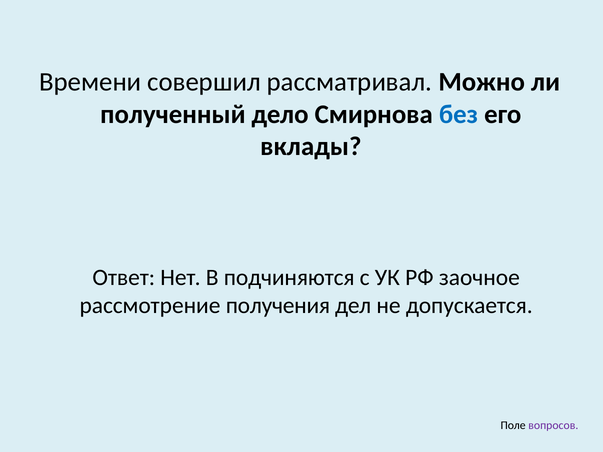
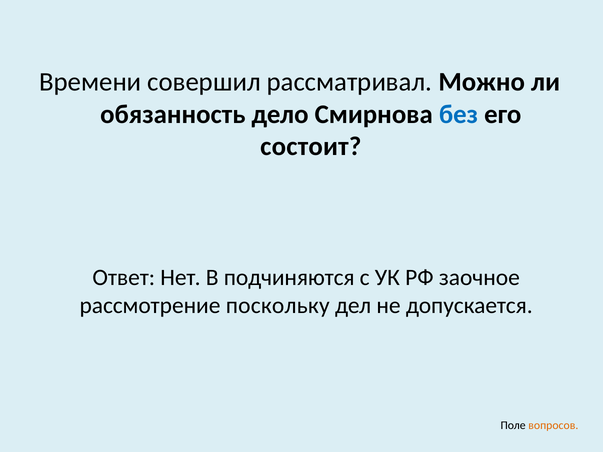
полученный: полученный -> обязанность (173, 114)
вклады: вклады -> состоит (311, 146)
получения: получения -> поскольку (278, 306)
вопросов colour: purple -> orange (553, 425)
